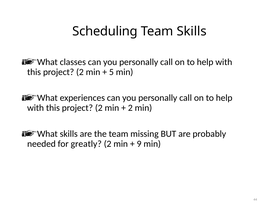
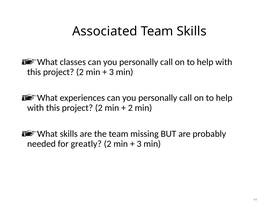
Scheduling: Scheduling -> Associated (105, 31)
5: 5 -> 3 (111, 72)
9: 9 -> 3 (139, 144)
